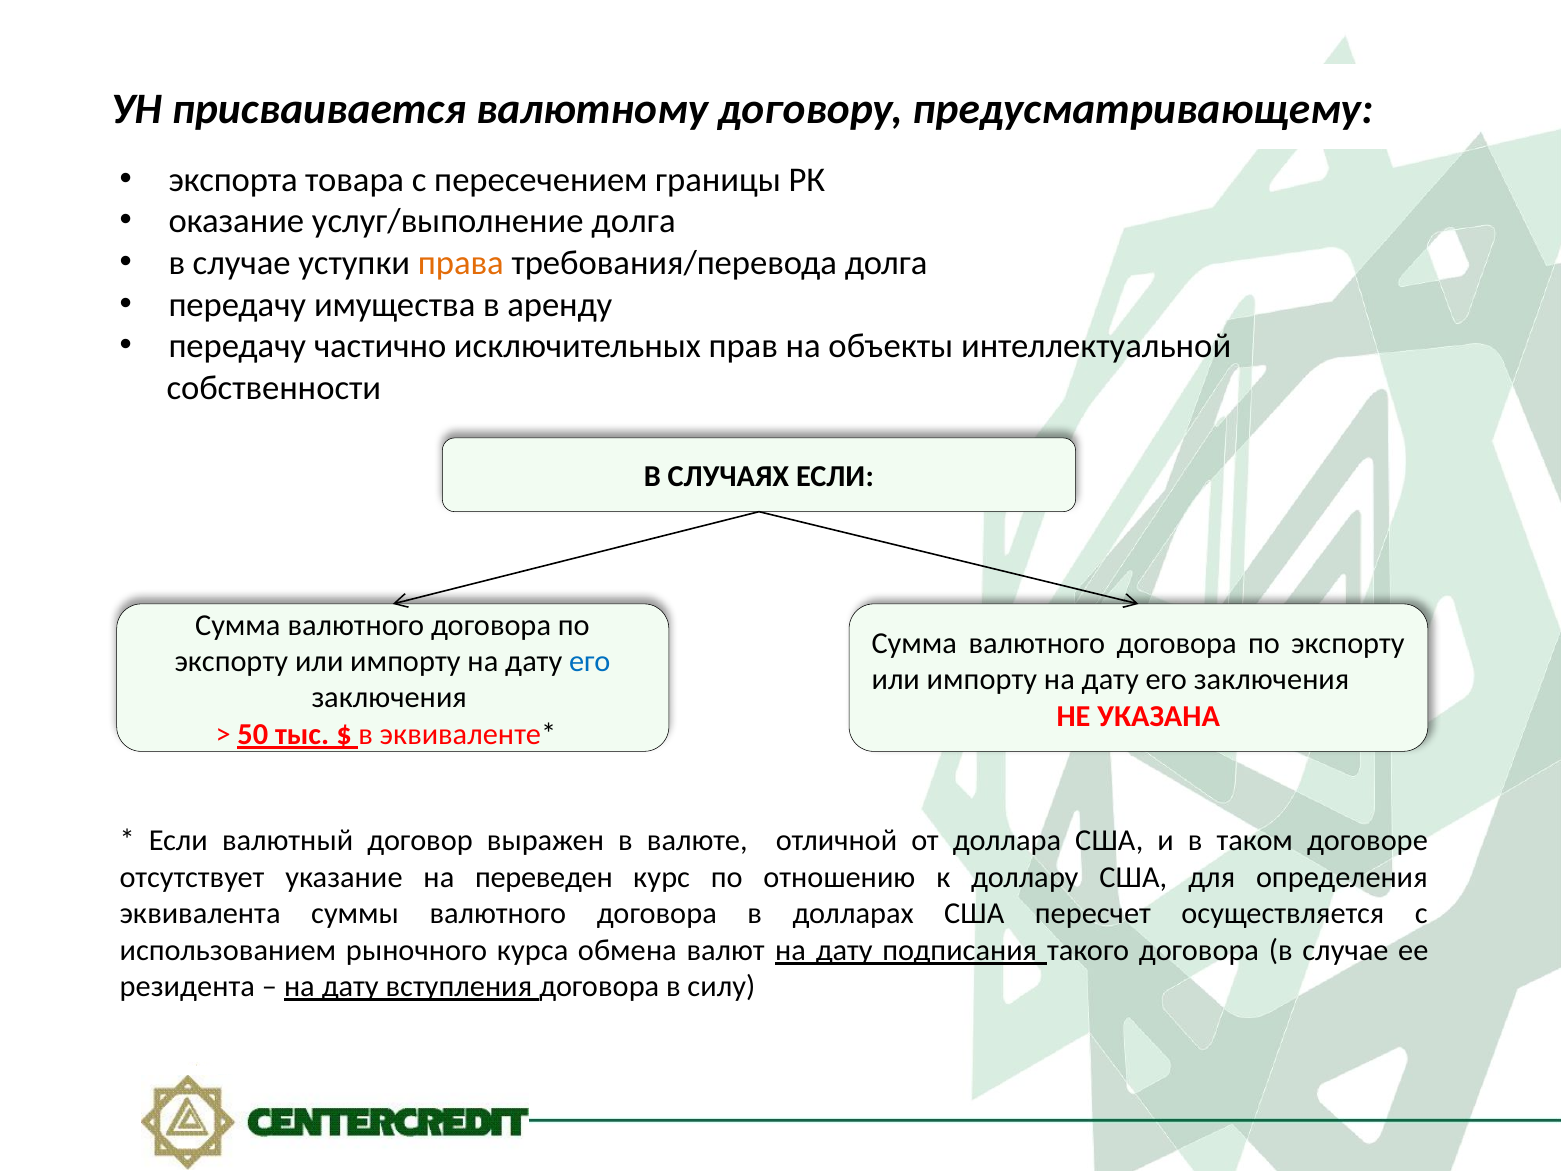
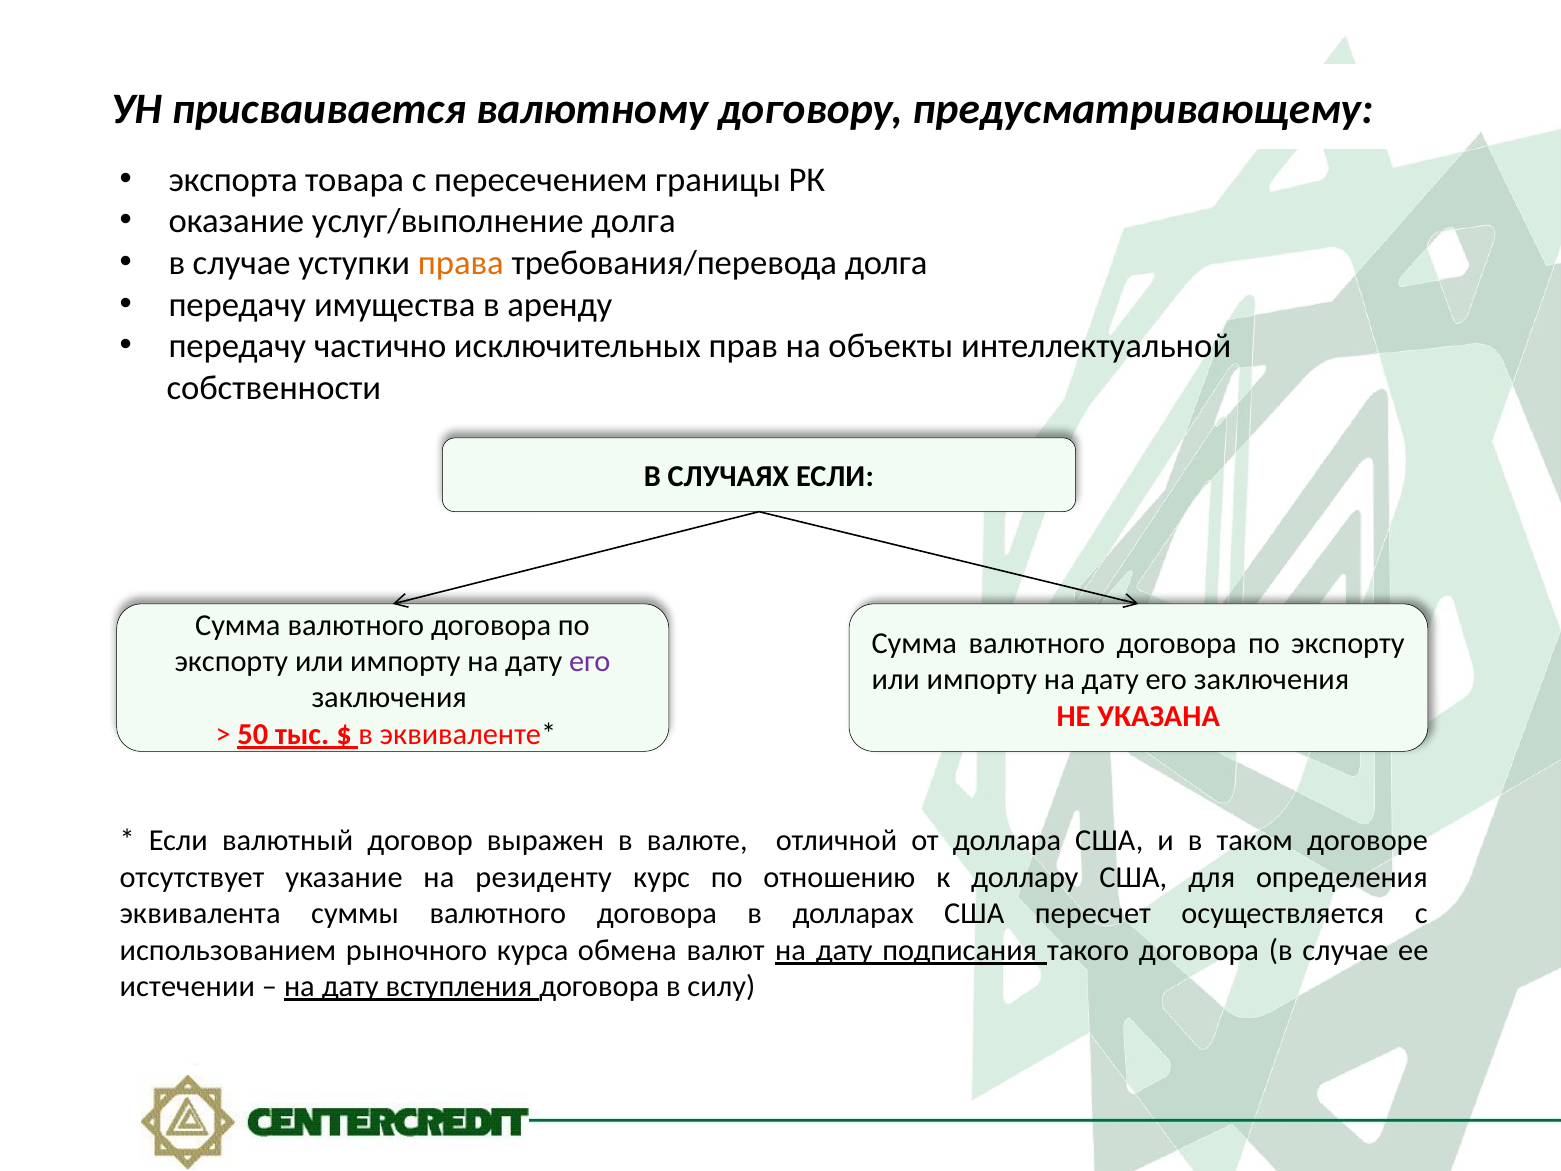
его colour: blue -> purple (590, 661)
переведен: переведен -> резиденту (544, 877)
резидента: резидента -> истечении (187, 987)
